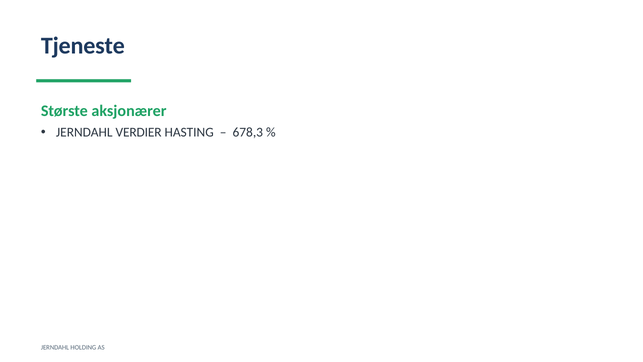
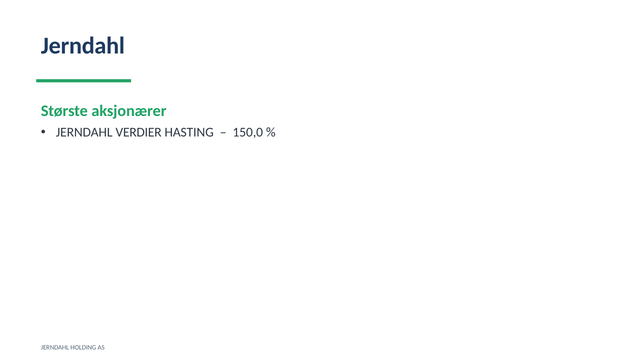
Tjeneste: Tjeneste -> Jerndahl (83, 46)
678,3: 678,3 -> 150,0 (248, 132)
